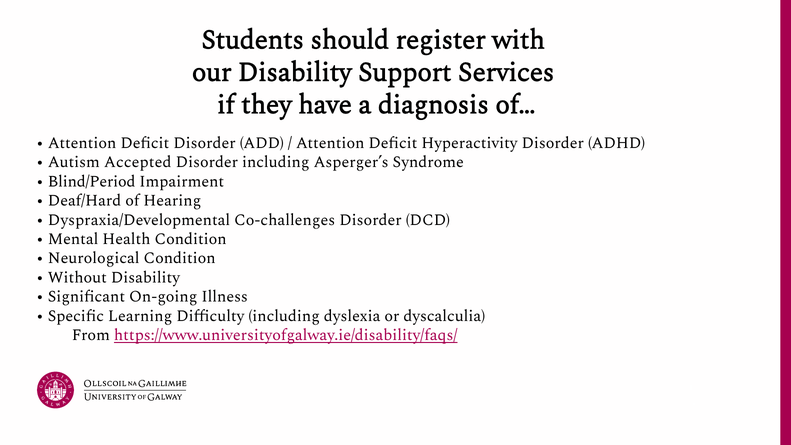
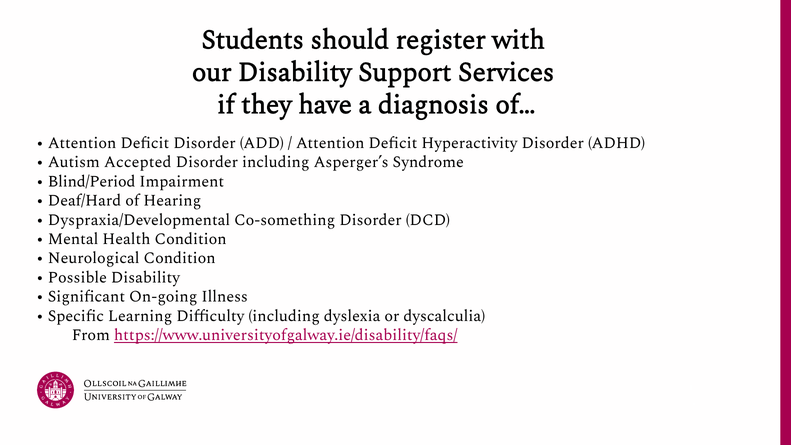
Co-challenges: Co-challenges -> Co-something (285, 220)
Without: Without -> Possible (77, 277)
